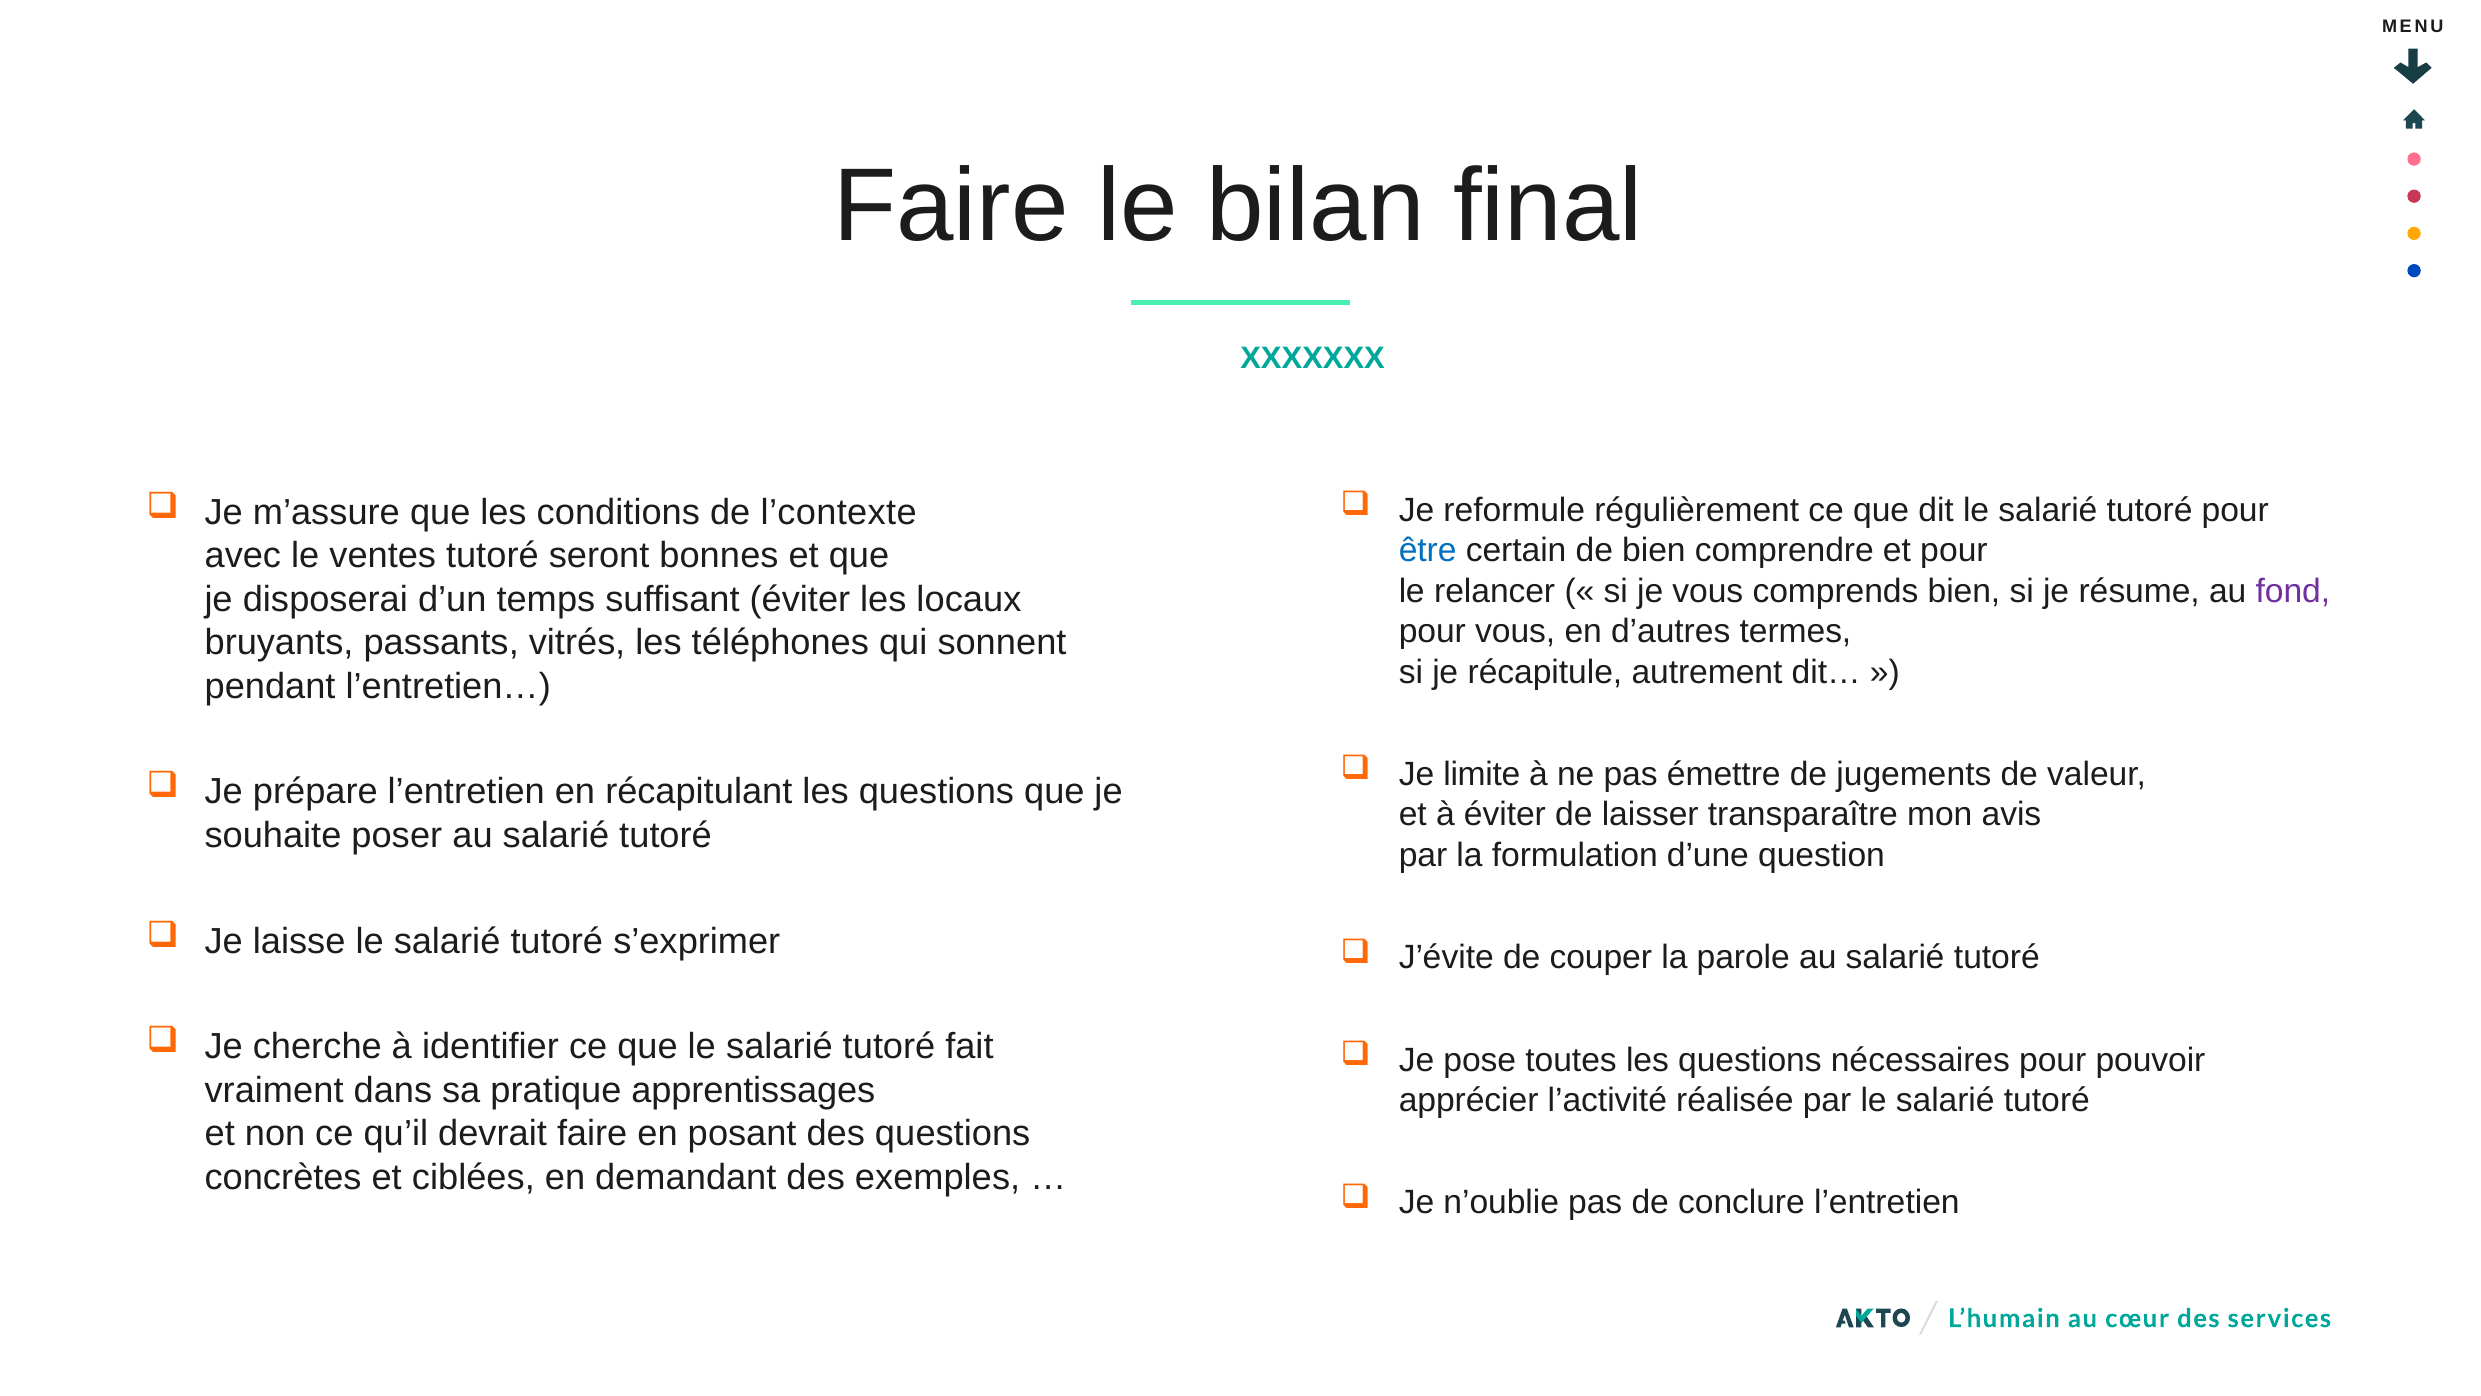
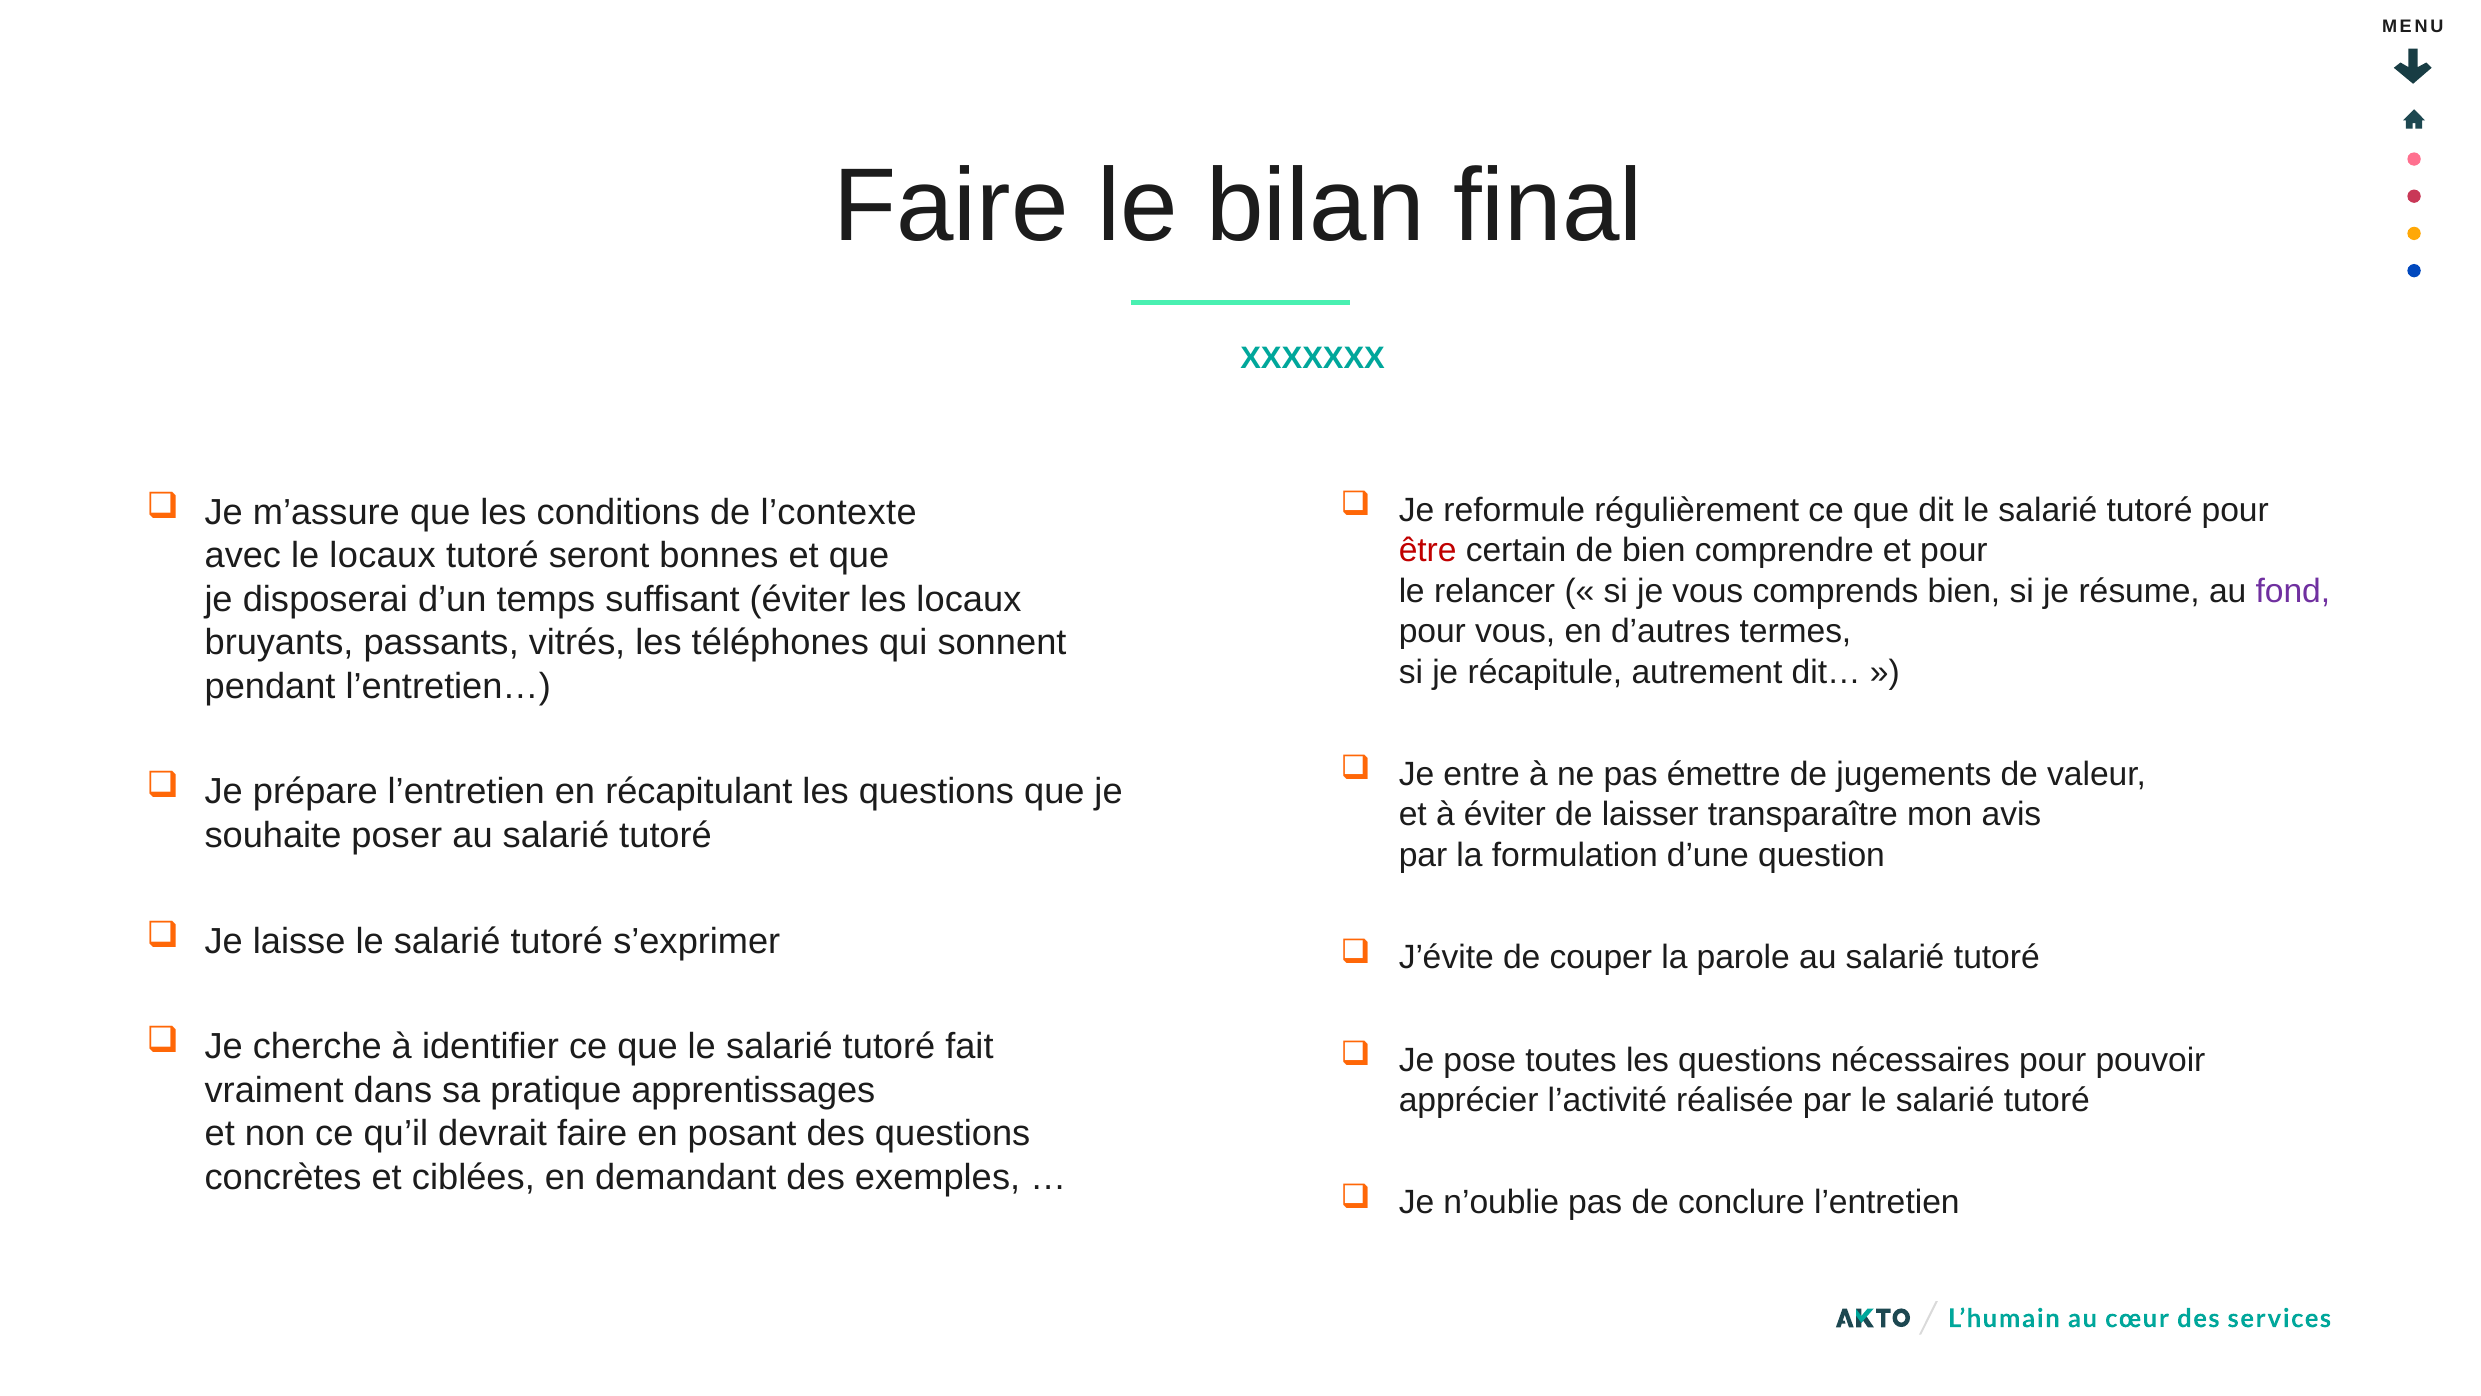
être colour: blue -> red (1428, 551)
le ventes: ventes -> locaux (383, 556)
limite: limite -> entre (1482, 774)
